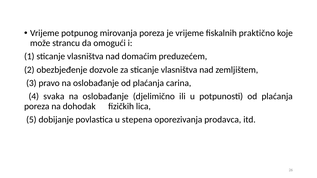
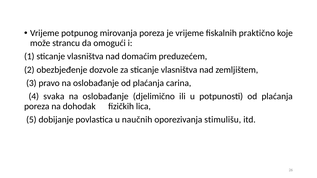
stepena: stepena -> naučnih (137, 120)
prodavca: prodavca -> stimulišu (223, 120)
